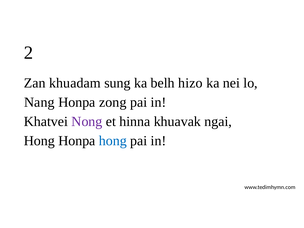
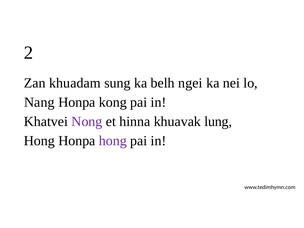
hizo: hizo -> ngei (190, 83)
zong: zong -> kong (113, 102)
ngai: ngai -> lung (218, 122)
hong colour: blue -> purple (113, 141)
